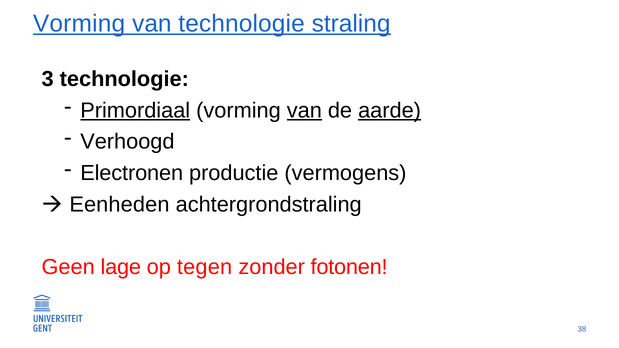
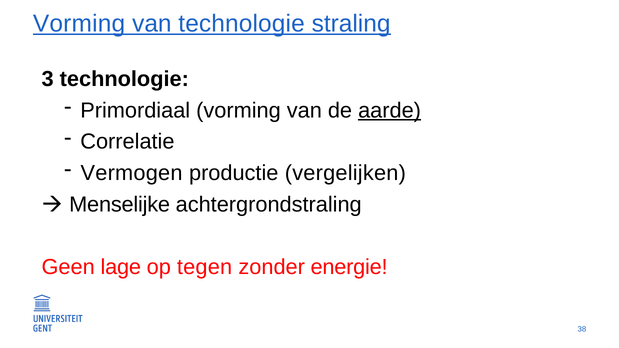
Primordiaal underline: present -> none (135, 111)
van underline: present -> none (304, 111)
Verhoogd: Verhoogd -> Correlatie (127, 142)
Electronen: Electronen -> Vermogen (132, 173)
vermogens: vermogens -> vergelijken (345, 173)
Eenheden: Eenheden -> Menselijke (120, 205)
fotonen: fotonen -> energie (349, 267)
